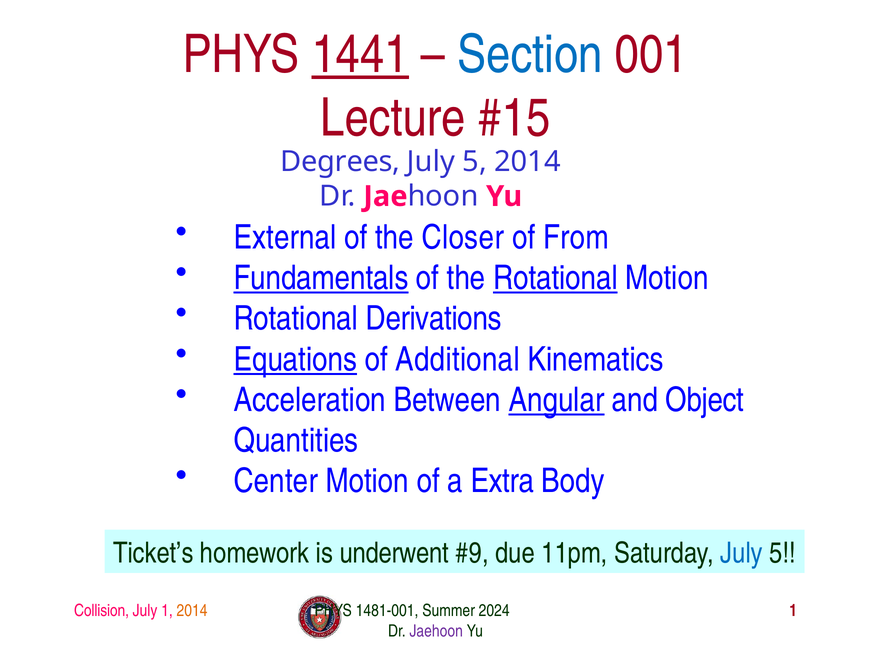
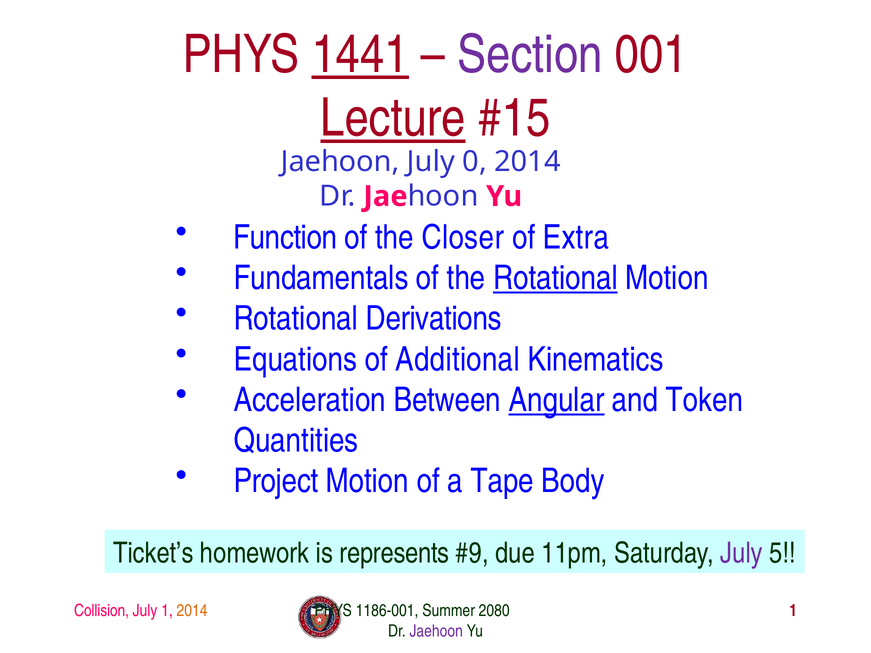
Section colour: blue -> purple (530, 54)
Lecture underline: none -> present (393, 118)
Degrees: Degrees -> Jaehoon (340, 162)
5: 5 -> 0 (475, 162)
External: External -> Function (285, 237)
From: From -> Extra (576, 237)
Fundamentals underline: present -> none (321, 278)
Equations underline: present -> none (295, 359)
Object: Object -> Token (705, 400)
Center: Center -> Project (276, 481)
Extra: Extra -> Tape (502, 481)
underwent: underwent -> represents (394, 554)
July colour: blue -> purple (742, 554)
1481-001: 1481-001 -> 1186-001 (387, 611)
2024: 2024 -> 2080 (494, 611)
